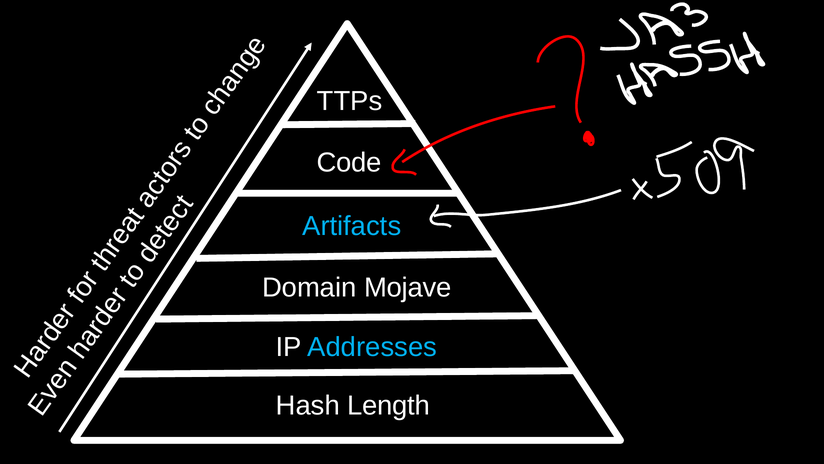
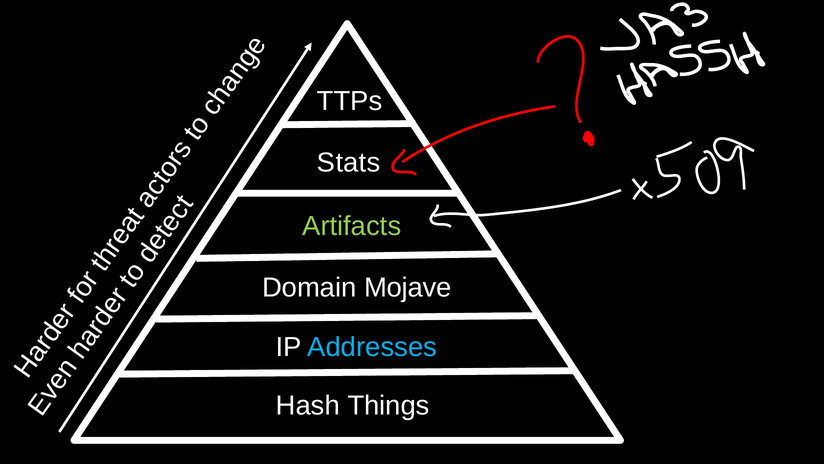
Code: Code -> Stats (349, 163)
Artifacts colour: light blue -> light green (352, 226)
Length: Length -> Things (389, 405)
